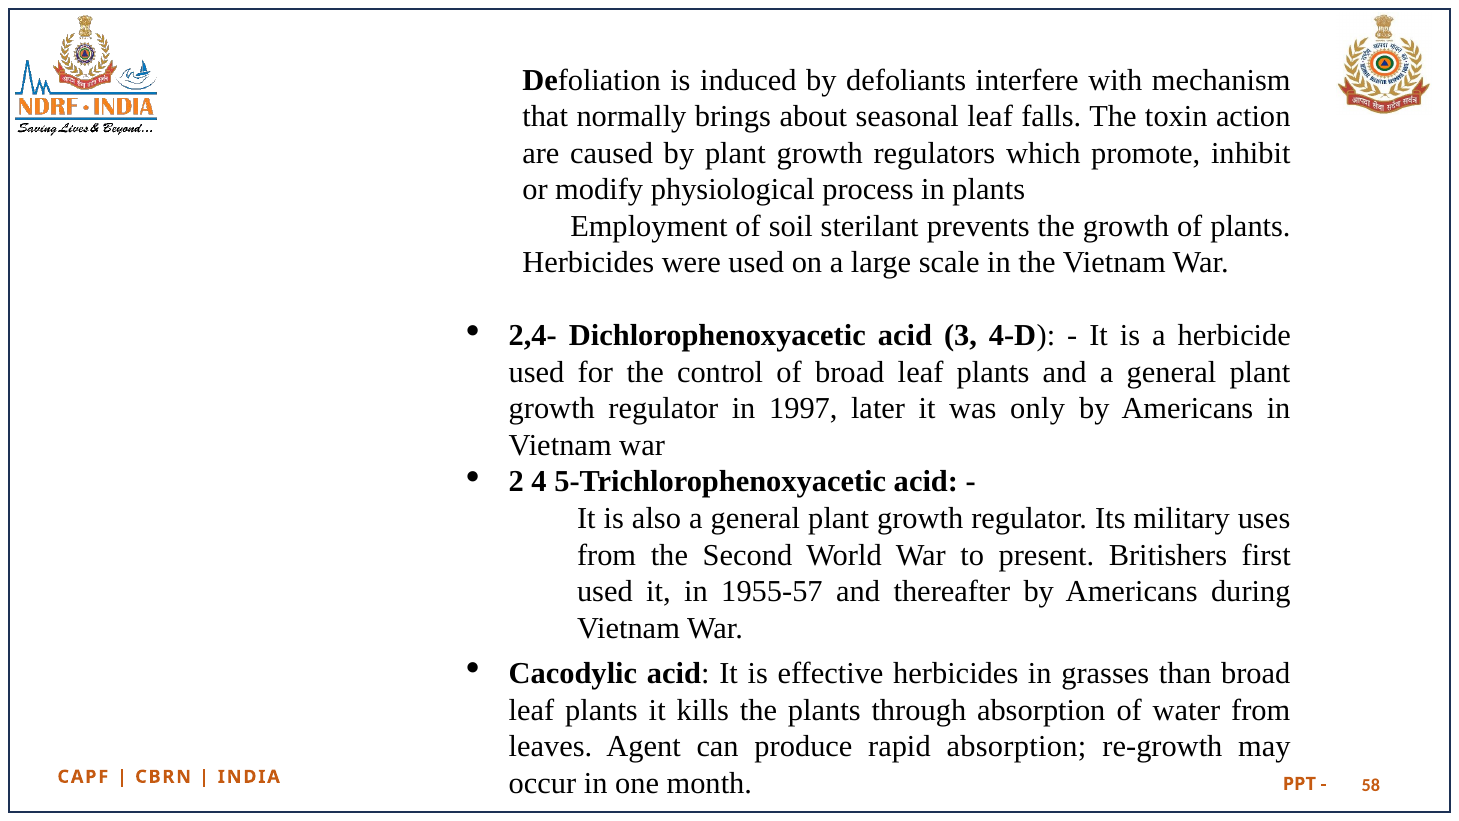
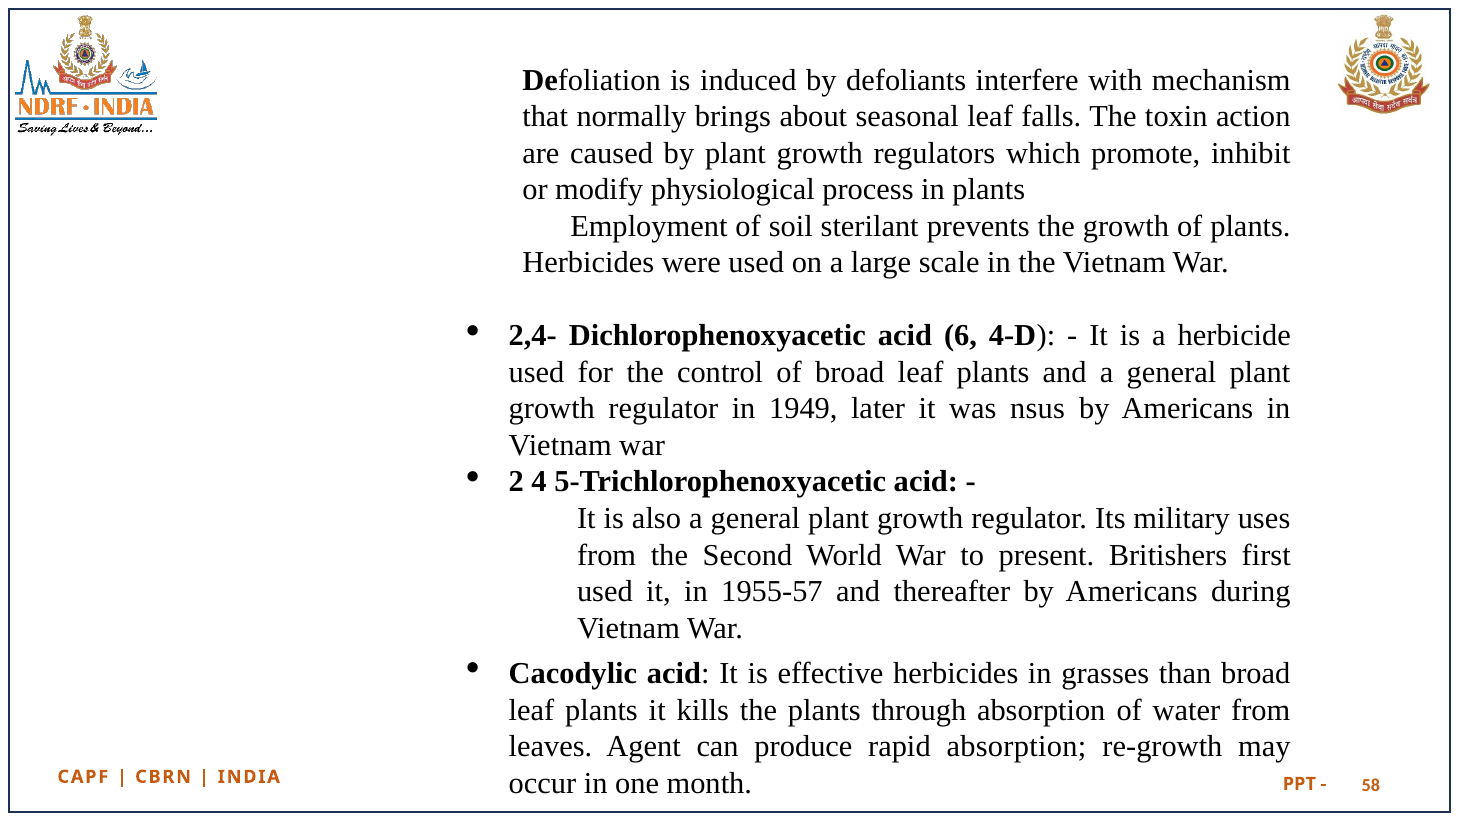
3: 3 -> 6 (960, 336)
1997: 1997 -> 1949 (803, 409)
only: only -> nsus (1038, 409)
